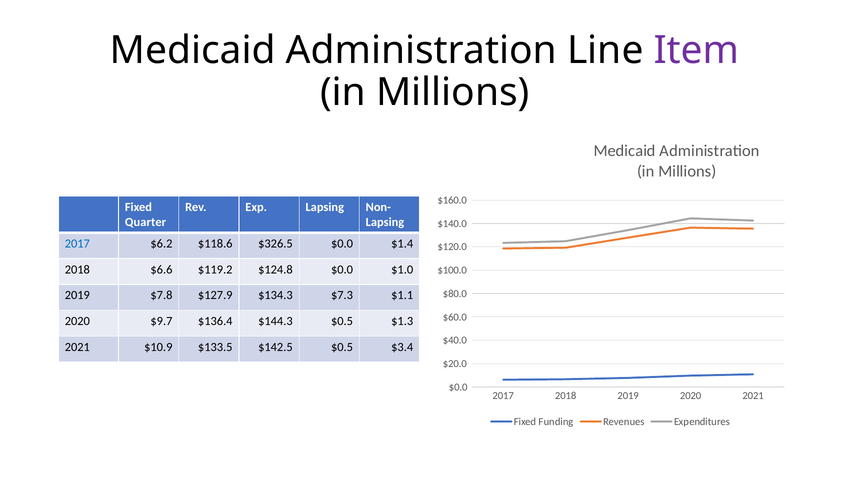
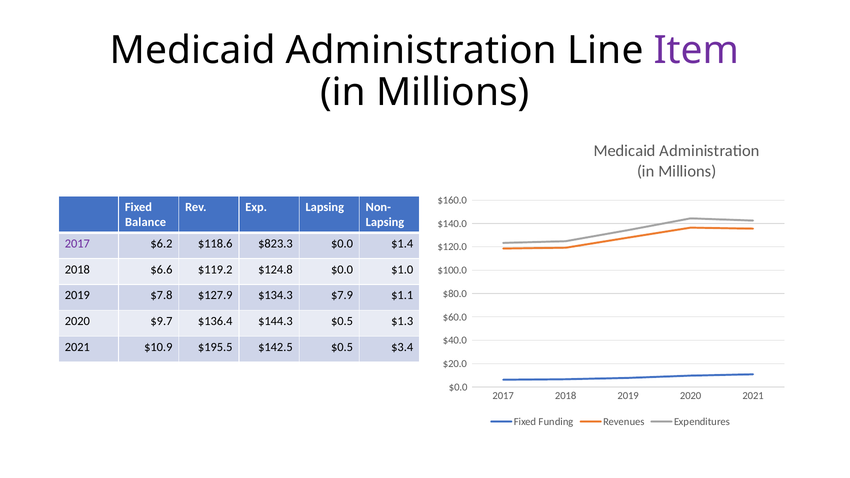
Quarter: Quarter -> Balance (146, 222)
2017 colour: blue -> purple (77, 244)
$326.5: $326.5 -> $823.3 (275, 244)
$7.3: $7.3 -> $7.9 (342, 295)
$133.5: $133.5 -> $195.5 (215, 347)
